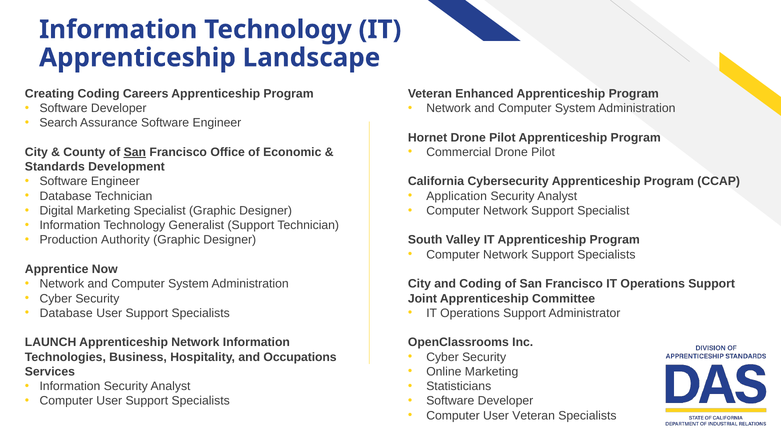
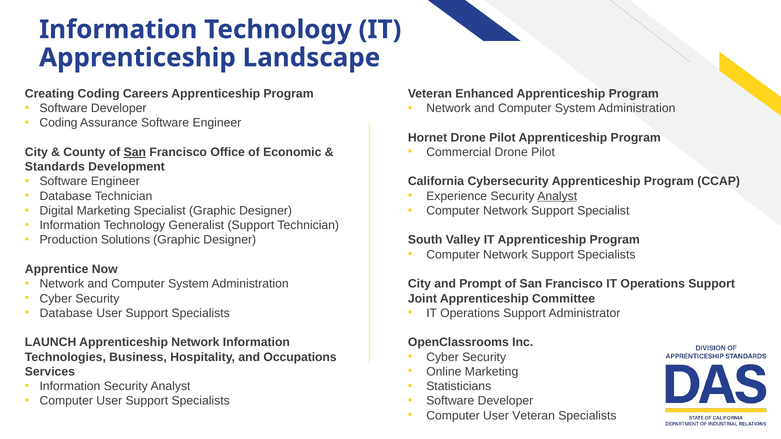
Search: Search -> Coding (59, 123)
Application: Application -> Experience (457, 196)
Analyst underline: none -> present (557, 196)
Authority: Authority -> Solutions (126, 240)
and Coding: Coding -> Prompt (480, 284)
